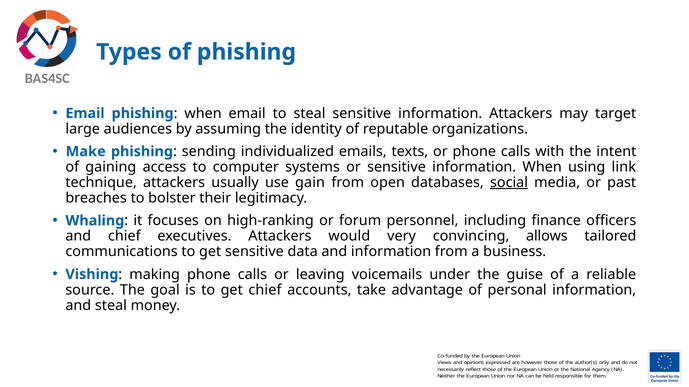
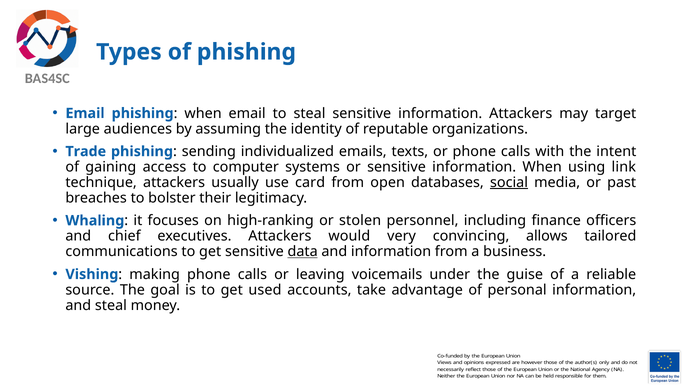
Make: Make -> Trade (86, 152)
gain: gain -> card (310, 183)
forum: forum -> stolen (360, 221)
data underline: none -> present (303, 252)
get chief: chief -> used (265, 290)
